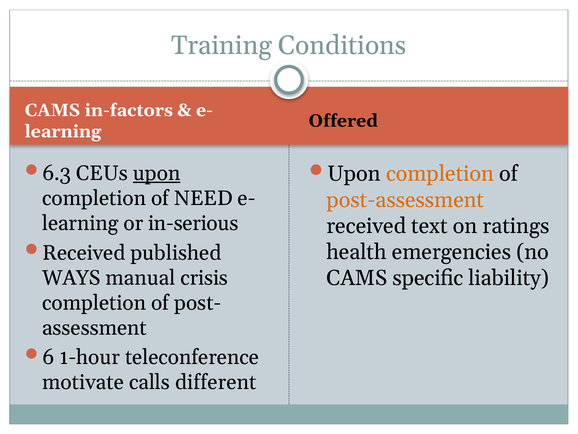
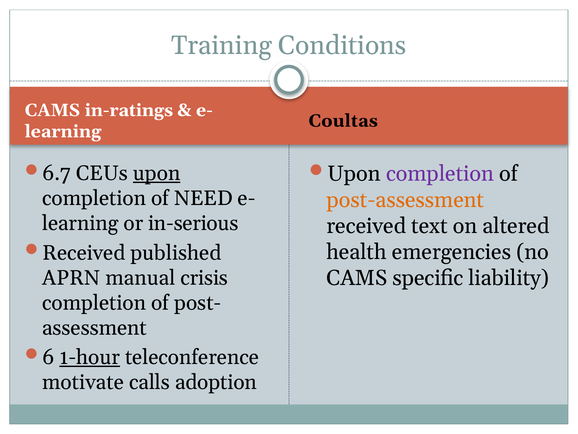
in-factors: in-factors -> in-ratings (129, 110)
Offered: Offered -> Coultas (343, 121)
6.3: 6.3 -> 6.7 (57, 173)
completion colour: orange -> purple (440, 174)
ratings: ratings -> altered (516, 226)
WAYS: WAYS -> APRN (71, 278)
1-hour underline: none -> present (90, 357)
different: different -> adoption (216, 382)
